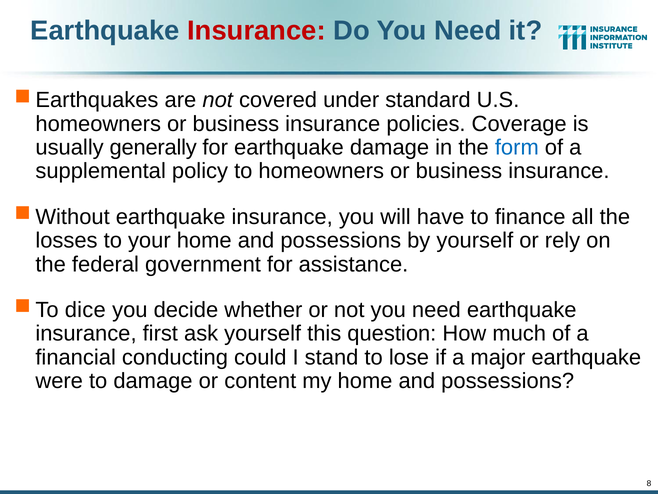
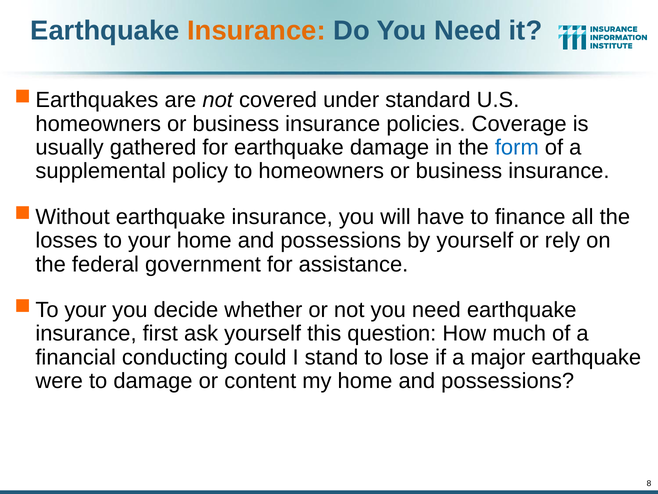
Insurance colour: red -> orange (257, 31)
generally: generally -> gathered (153, 147)
dice: dice -> your (85, 310)
